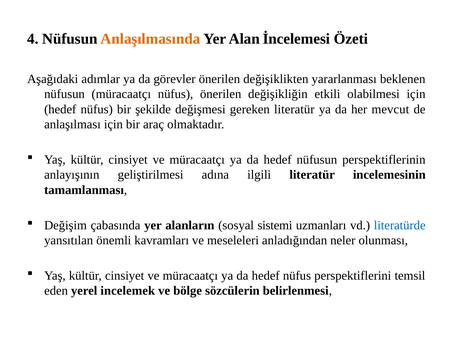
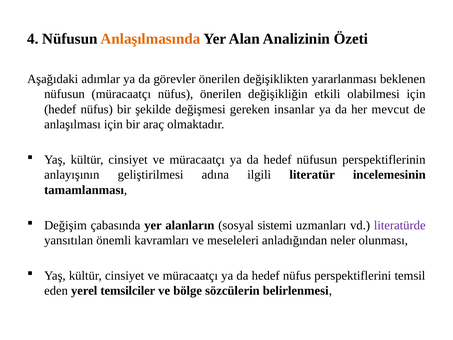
İncelemesi: İncelemesi -> Analizinin (296, 39)
gereken literatür: literatür -> insanlar (294, 109)
literatürde colour: blue -> purple (400, 225)
incelemek: incelemek -> temsilciler (128, 291)
